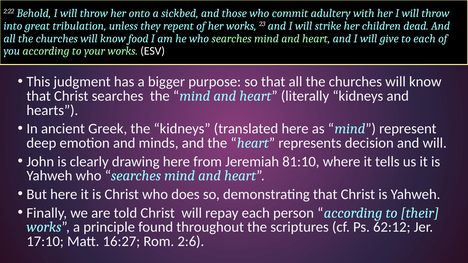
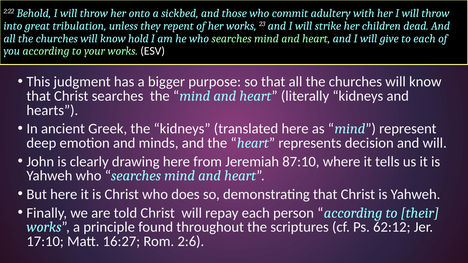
food: food -> hold (138, 39)
81:10: 81:10 -> 87:10 (301, 162)
